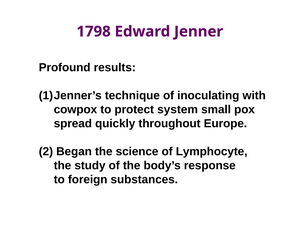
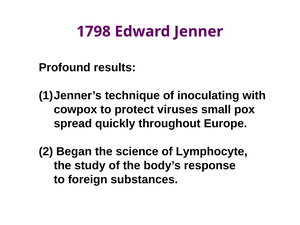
system: system -> viruses (178, 109)
